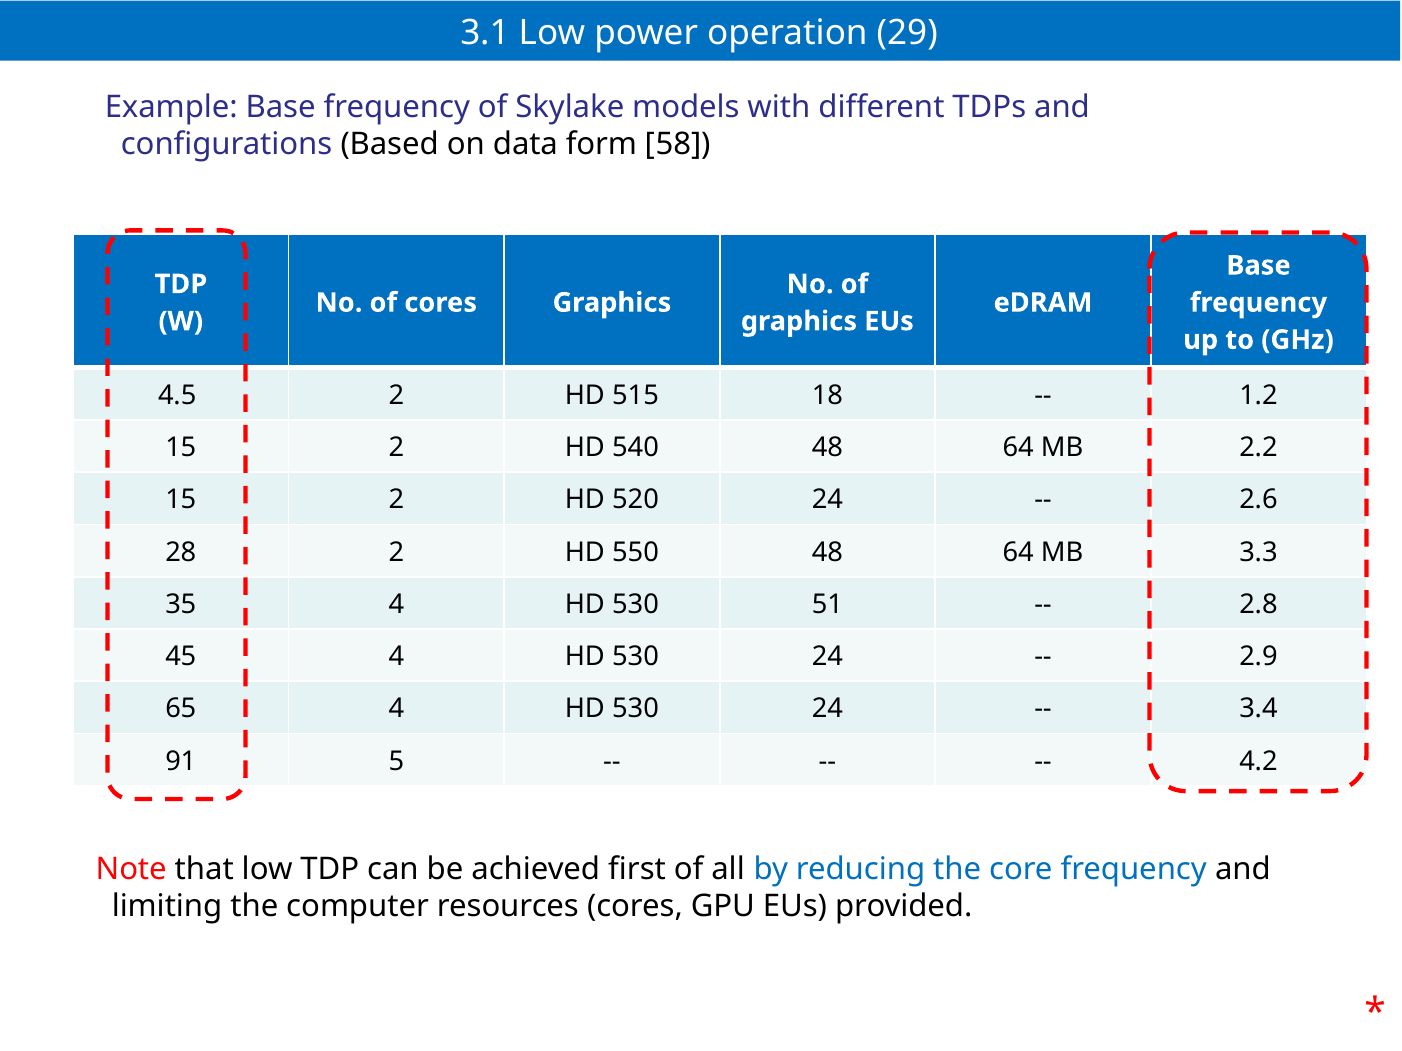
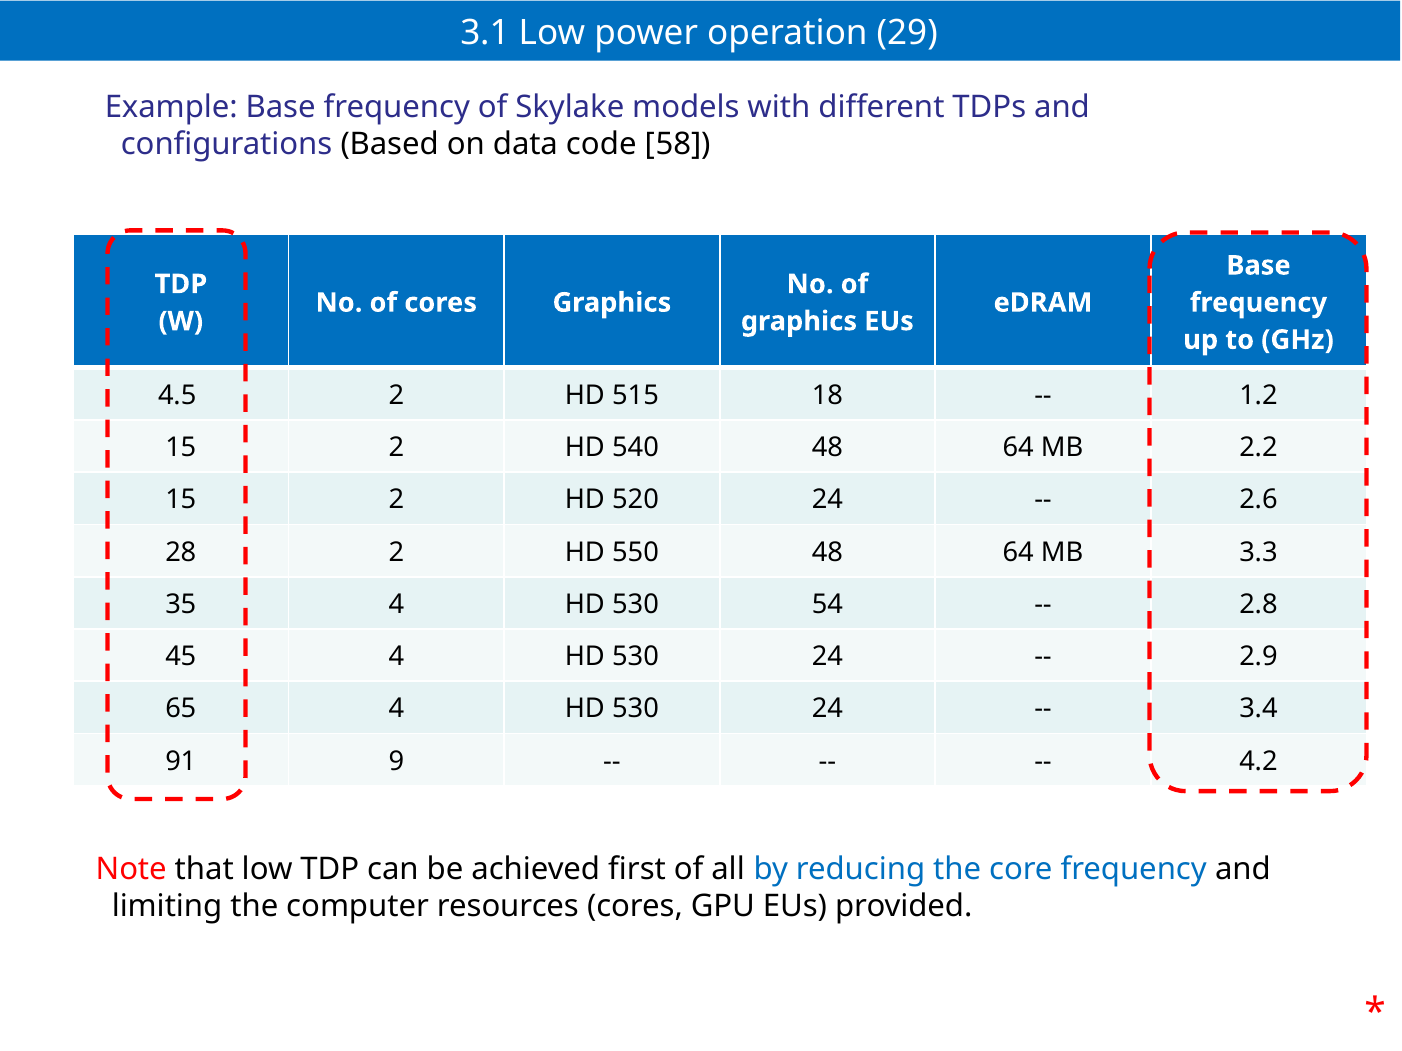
form: form -> code (601, 145)
51: 51 -> 54 (827, 605)
5: 5 -> 9 (396, 762)
